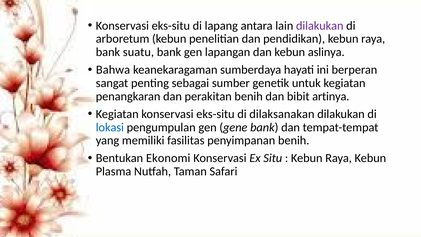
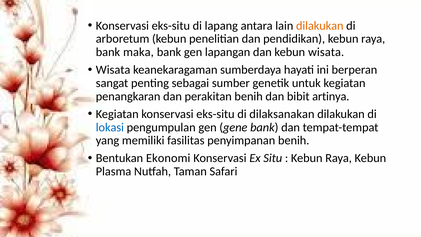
dilakukan colour: purple -> orange (320, 26)
suatu: suatu -> maka (138, 52)
kebun aslinya: aslinya -> wisata (326, 52)
Bahwa: Bahwa -> Wisata (113, 70)
